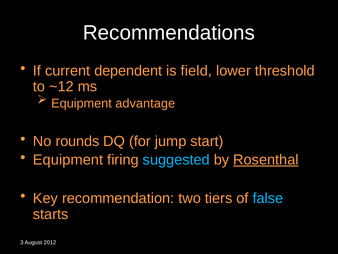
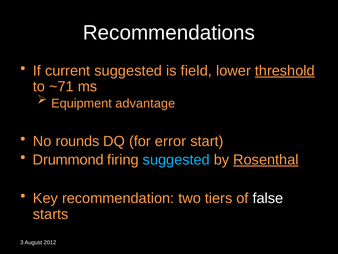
current dependent: dependent -> suggested (128, 71)
threshold underline: none -> present (285, 71)
~12: ~12 -> ~71 (61, 86)
jump: jump -> error (171, 141)
Equipment: Equipment -> Drummond (68, 159)
false colour: light blue -> white (268, 198)
